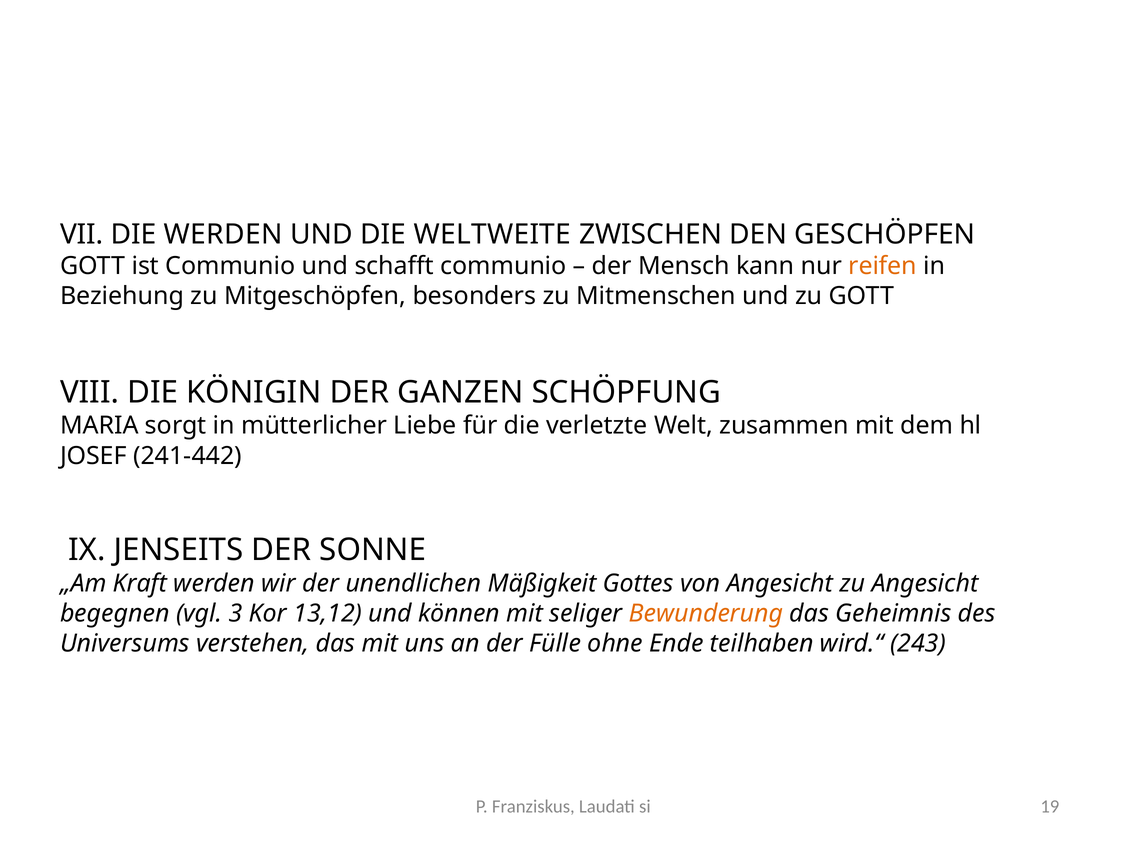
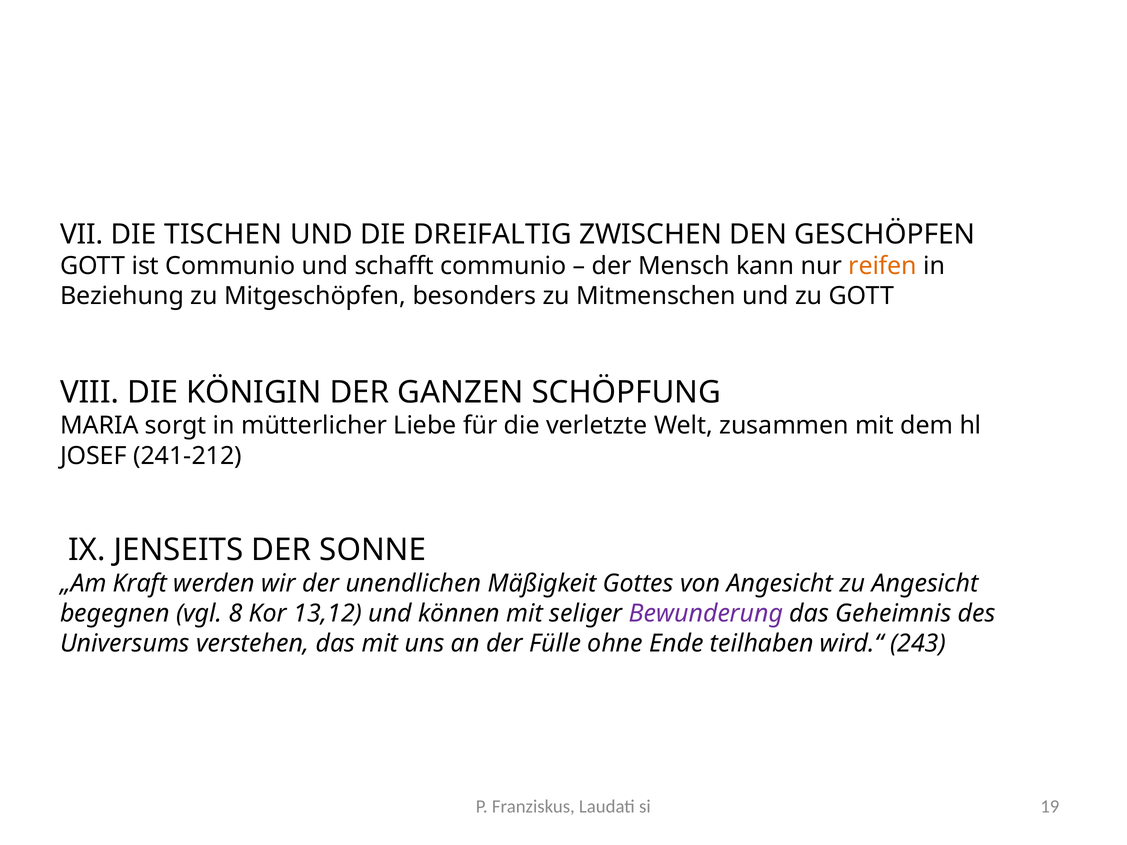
DIE WERDEN: WERDEN -> TISCHEN (223, 235)
WELTWEITE: WELTWEITE -> DREIFALTIG (492, 235)
241-442: 241-442 -> 241-212 (188, 456)
3: 3 -> 8 (236, 614)
Bewunderung colour: orange -> purple (706, 614)
